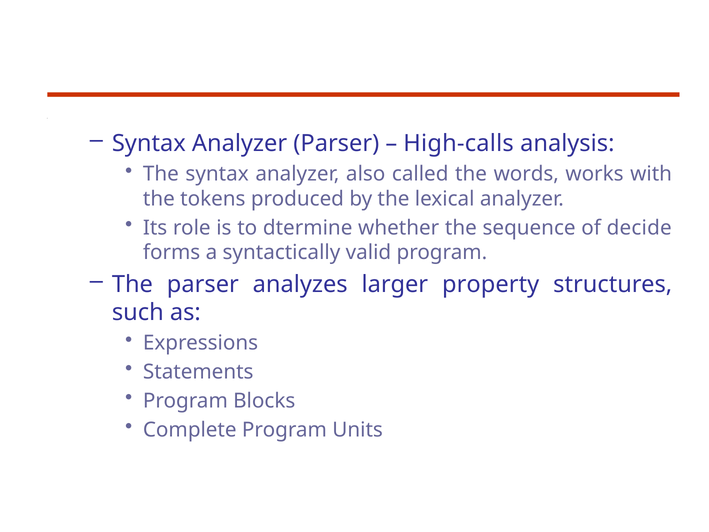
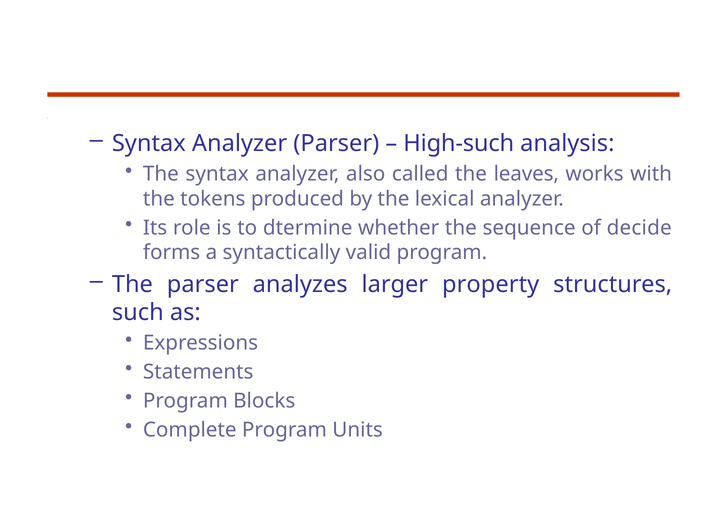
High-calls: High-calls -> High-such (459, 143)
words: words -> leaves (526, 174)
